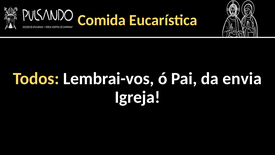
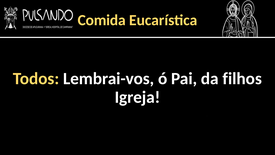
envia: envia -> filhos (242, 78)
